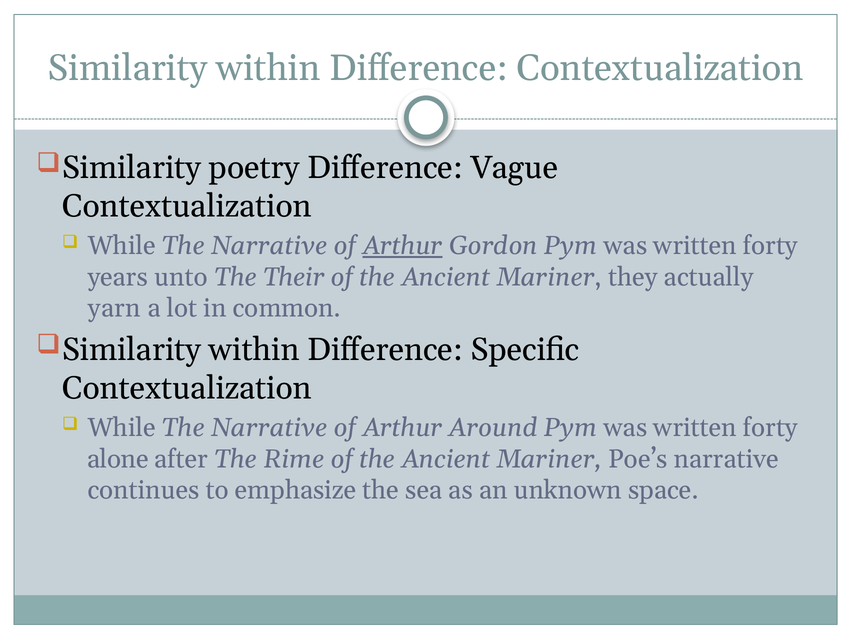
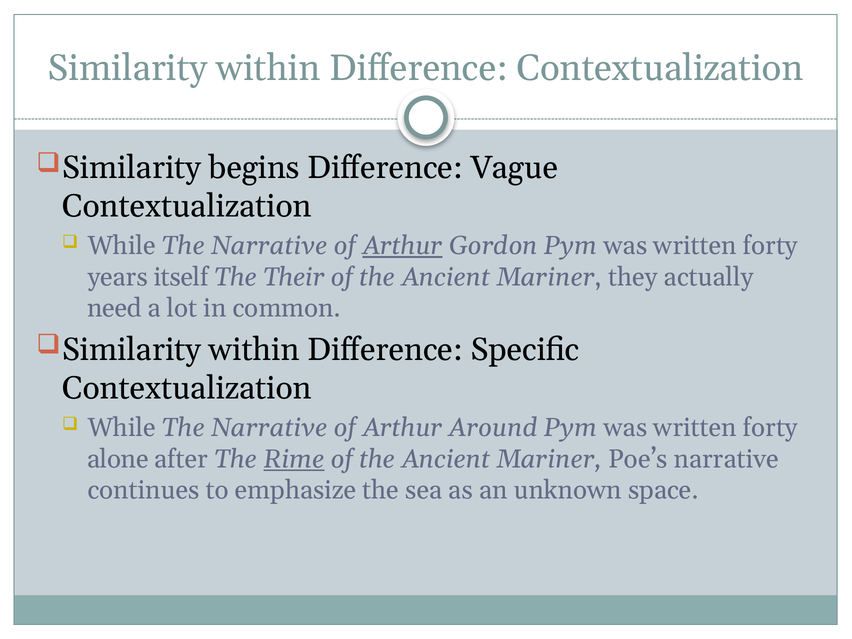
poetry: poetry -> begins (254, 168)
unto: unto -> itself (181, 277)
yarn: yarn -> need (115, 308)
Rime underline: none -> present (294, 459)
